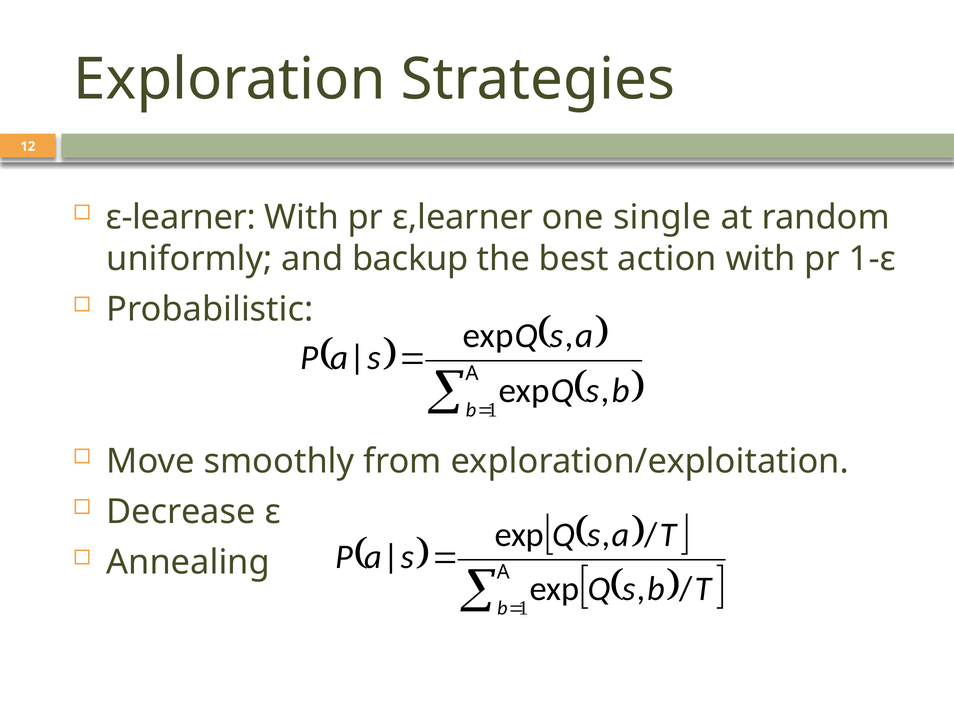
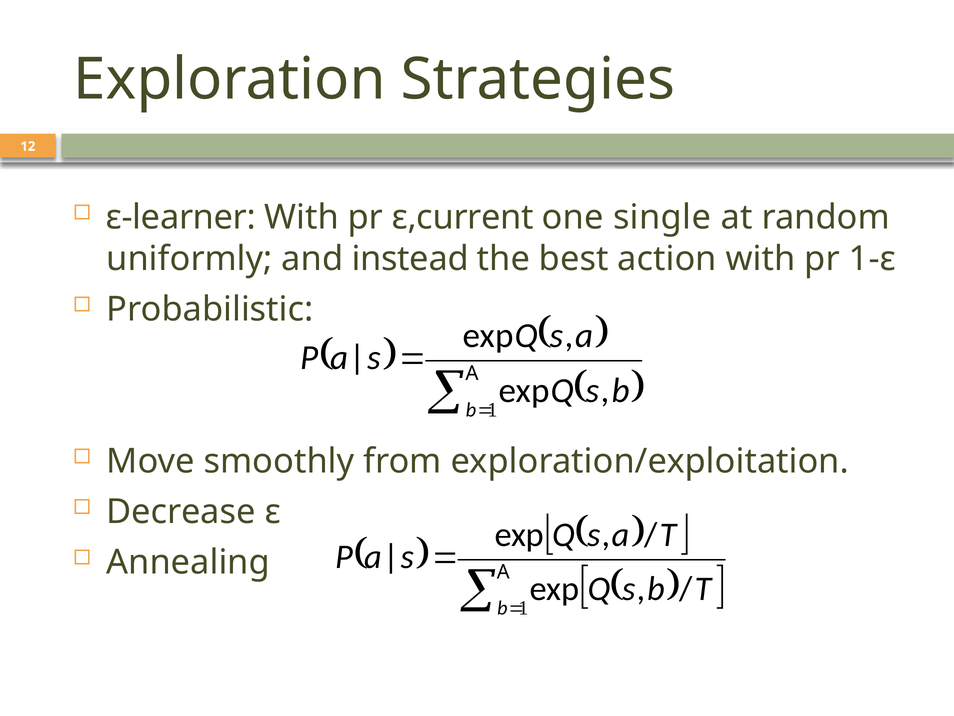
ε,learner: ε,learner -> ε,current (463, 217)
backup: backup -> instead (410, 258)
